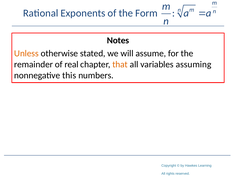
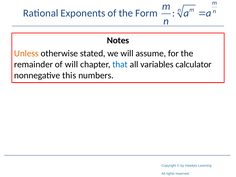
of real: real -> will (71, 64)
that colour: orange -> blue (120, 64)
assuming: assuming -> calculator (194, 64)
